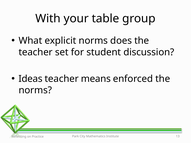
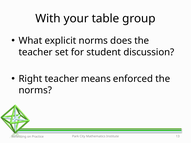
Ideas: Ideas -> Right (30, 79)
